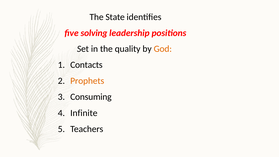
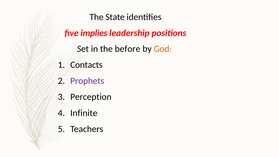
solving: solving -> implies (94, 33)
quality: quality -> before (128, 49)
Prophets colour: orange -> purple (87, 81)
Consuming: Consuming -> Perception (91, 97)
